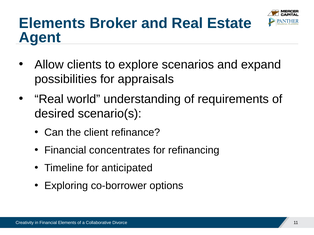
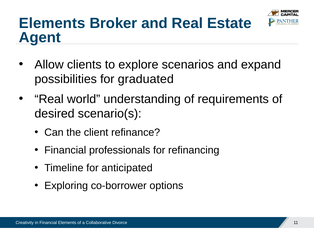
appraisals: appraisals -> graduated (146, 79)
concentrates: concentrates -> professionals (120, 150)
